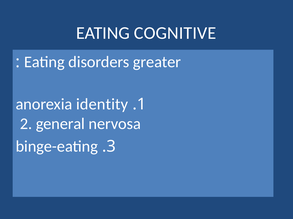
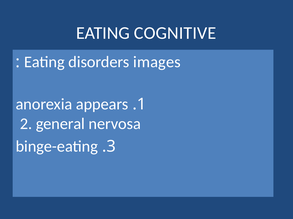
greater: greater -> images (157, 62)
identity: identity -> appears (102, 105)
